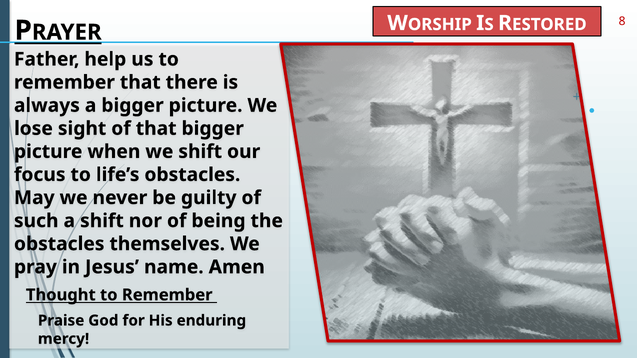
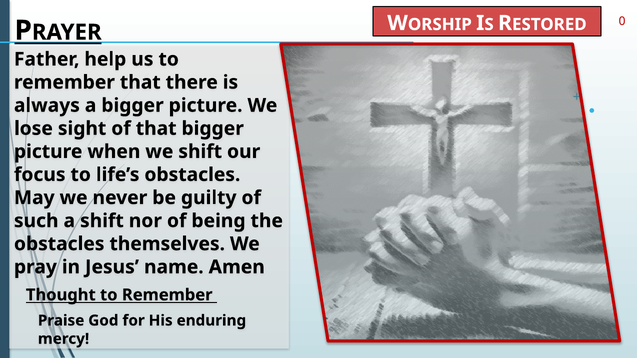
8: 8 -> 0 (622, 21)
